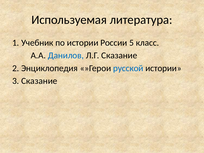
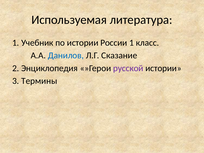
России 5: 5 -> 1 (132, 43)
русской colour: blue -> purple (128, 68)
3 Сказание: Сказание -> Термины (39, 81)
